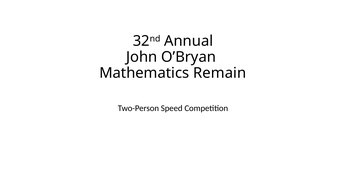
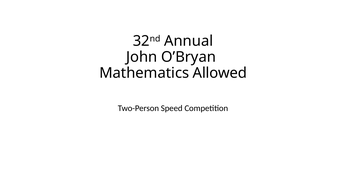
Remain: Remain -> Allowed (220, 73)
